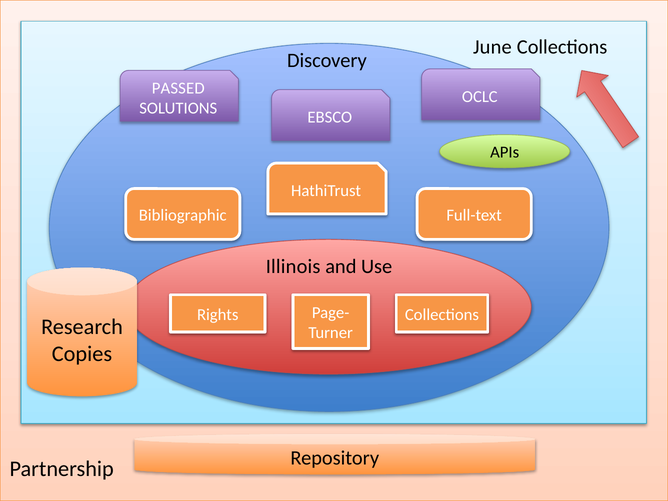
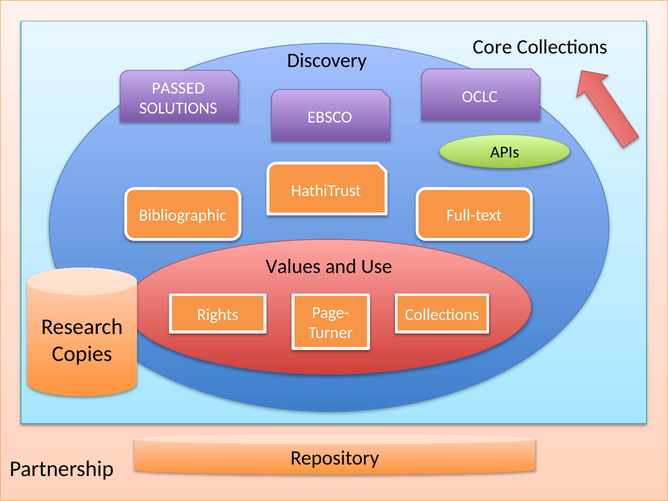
June: June -> Core (492, 47)
Illinois: Illinois -> Values (293, 267)
